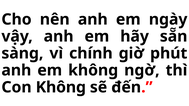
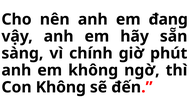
ngày: ngày -> đang (168, 19)
